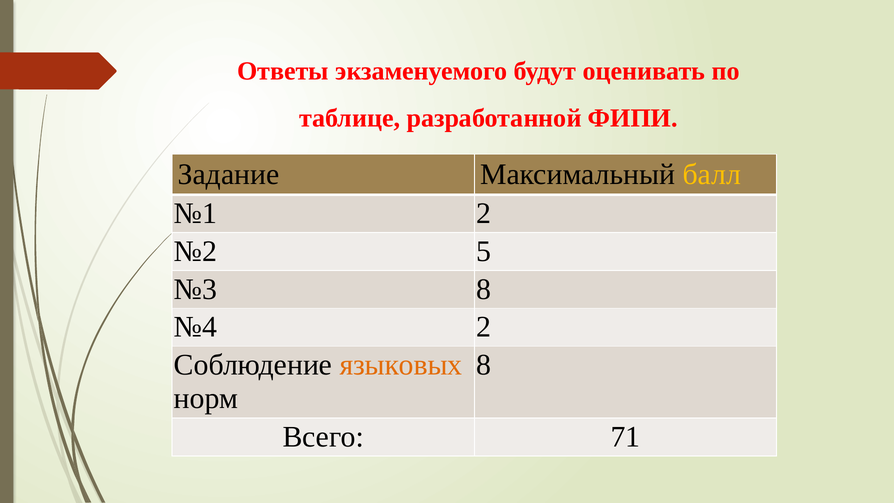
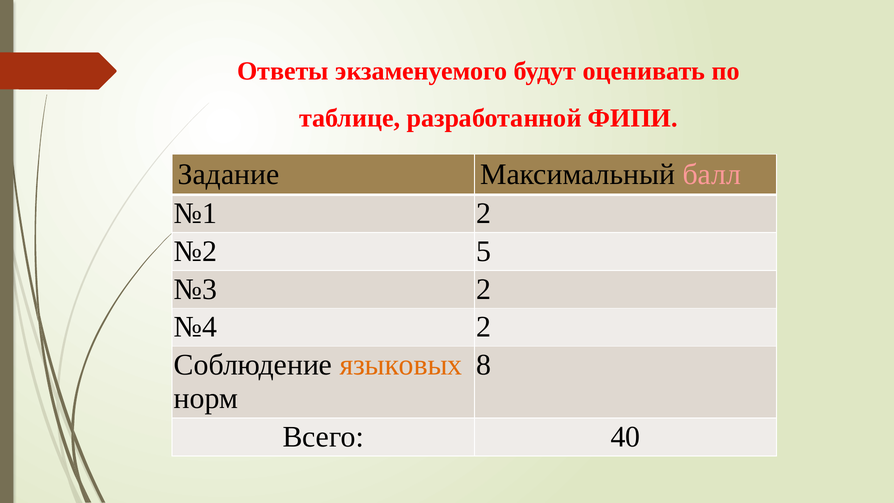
балл colour: yellow -> pink (712, 174)
№3 8: 8 -> 2 (484, 289)
71: 71 -> 40 (625, 437)
